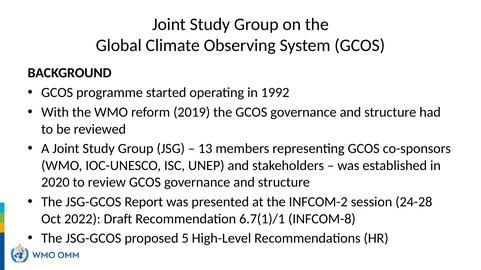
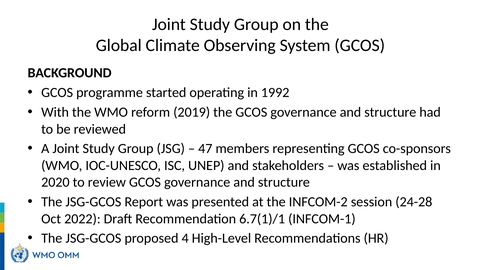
13: 13 -> 47 (205, 149)
INFCOM-8: INFCOM-8 -> INFCOM-1 (322, 219)
5: 5 -> 4 (185, 239)
